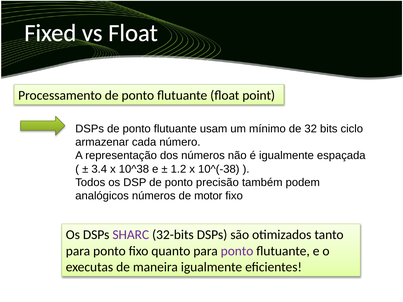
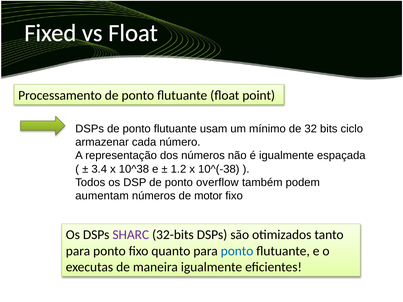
precisão: precisão -> overflow (217, 183)
analógicos: analógicos -> aumentam (102, 196)
ponto colour: purple -> blue (237, 251)
